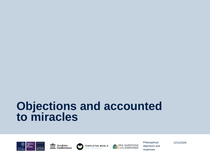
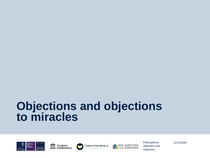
and accounted: accounted -> objections (133, 106)
